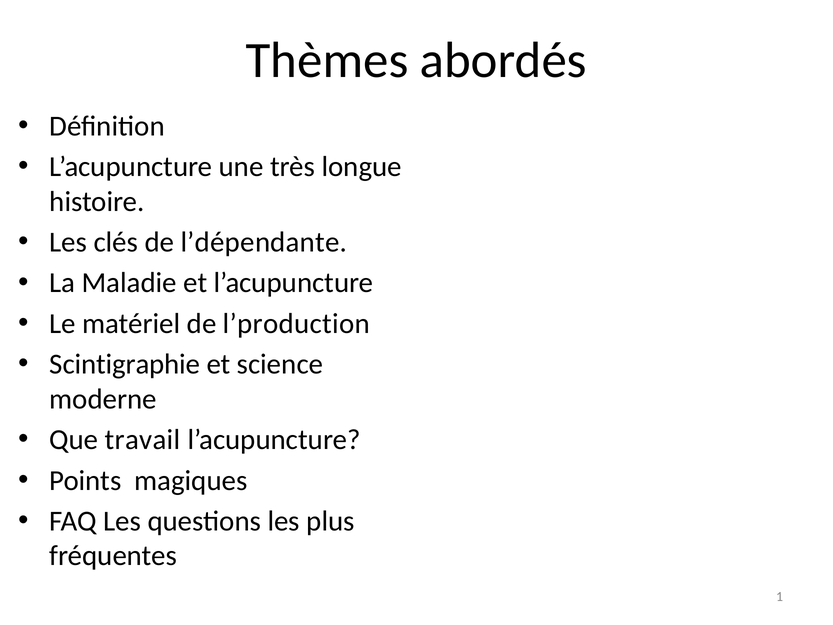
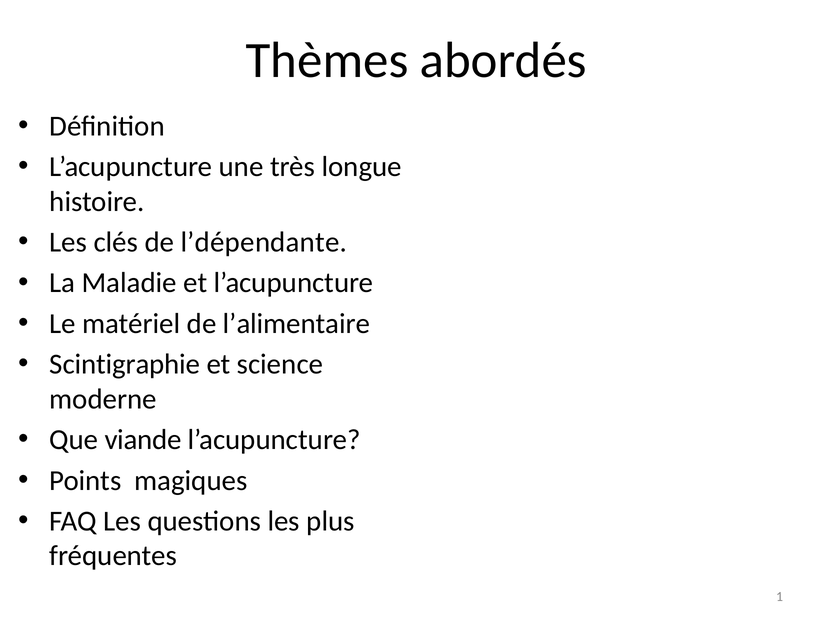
l’production: l’production -> l’alimentaire (297, 323)
travail: travail -> viande (143, 440)
